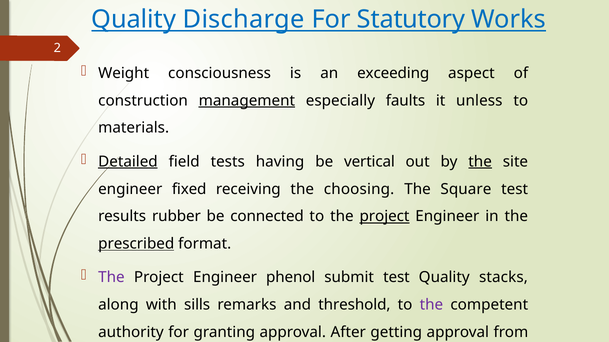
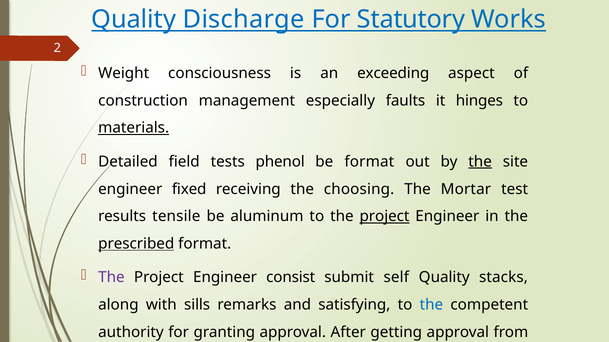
management underline: present -> none (247, 101)
unless: unless -> hinges (479, 101)
materials underline: none -> present (134, 128)
Detailed underline: present -> none (128, 162)
having: having -> phenol (280, 162)
be vertical: vertical -> format (369, 162)
Square: Square -> Mortar (466, 189)
rubber: rubber -> tensile (176, 217)
connected: connected -> aluminum (267, 217)
phenol: phenol -> consist (291, 278)
submit test: test -> self (396, 278)
threshold: threshold -> satisfying (354, 305)
the colour: purple -> blue (431, 305)
